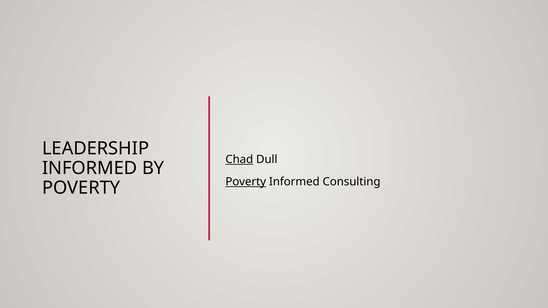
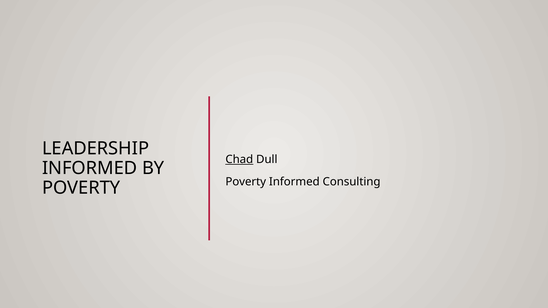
Poverty underline: present -> none (246, 182)
